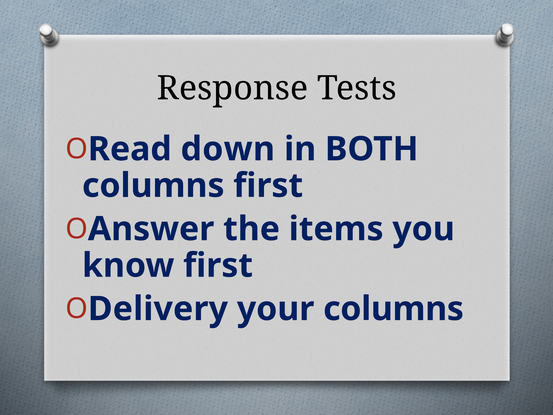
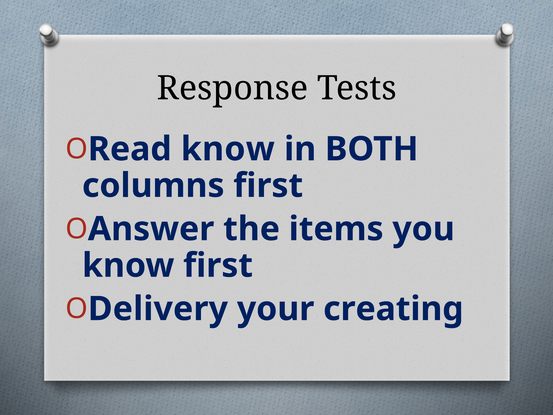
Read down: down -> know (228, 149)
your columns: columns -> creating (393, 309)
